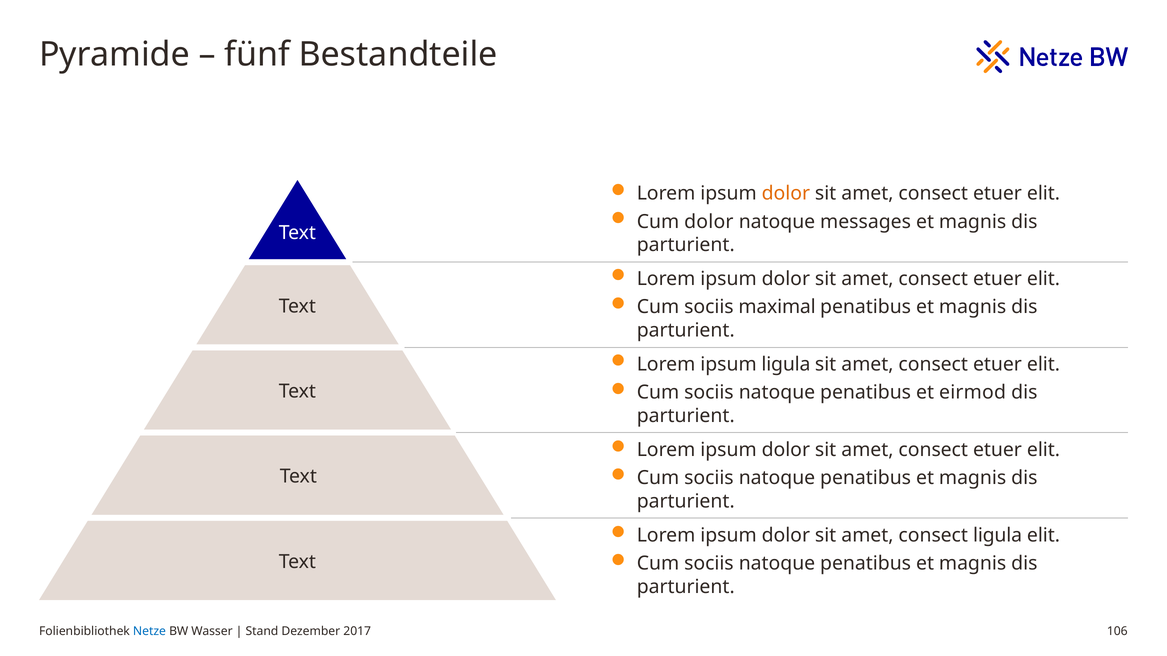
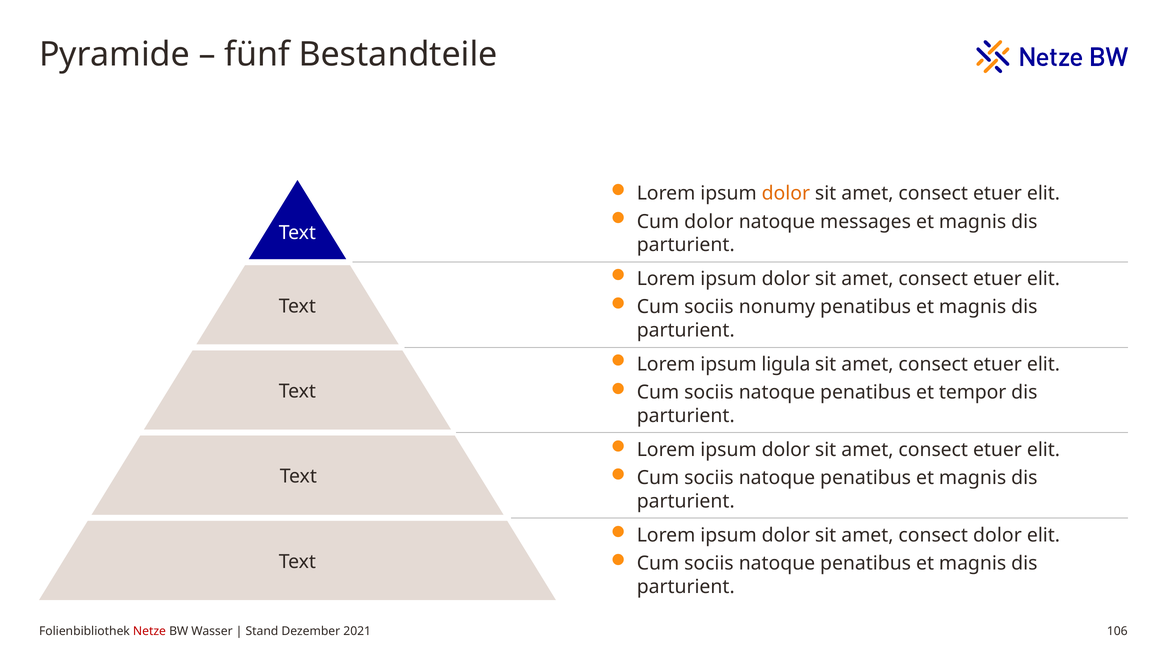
maximal: maximal -> nonumy (777, 307)
eirmod: eirmod -> tempor (973, 393)
consect ligula: ligula -> dolor (997, 536)
Netze colour: blue -> red (149, 632)
2017: 2017 -> 2021 (357, 632)
